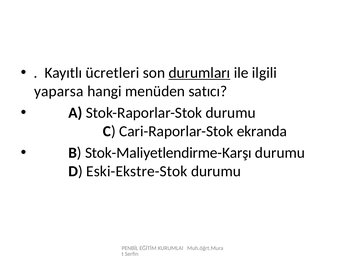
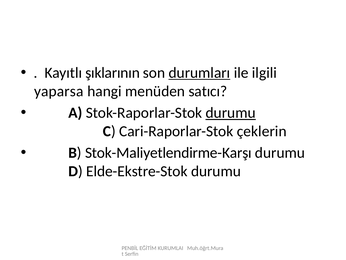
ücretleri: ücretleri -> şıklarının (113, 73)
durumu underline: none -> present (231, 113)
ekranda: ekranda -> çeklerin (262, 131)
Eski-Ekstre-Stok: Eski-Ekstre-Stok -> Elde-Ekstre-Stok (137, 171)
